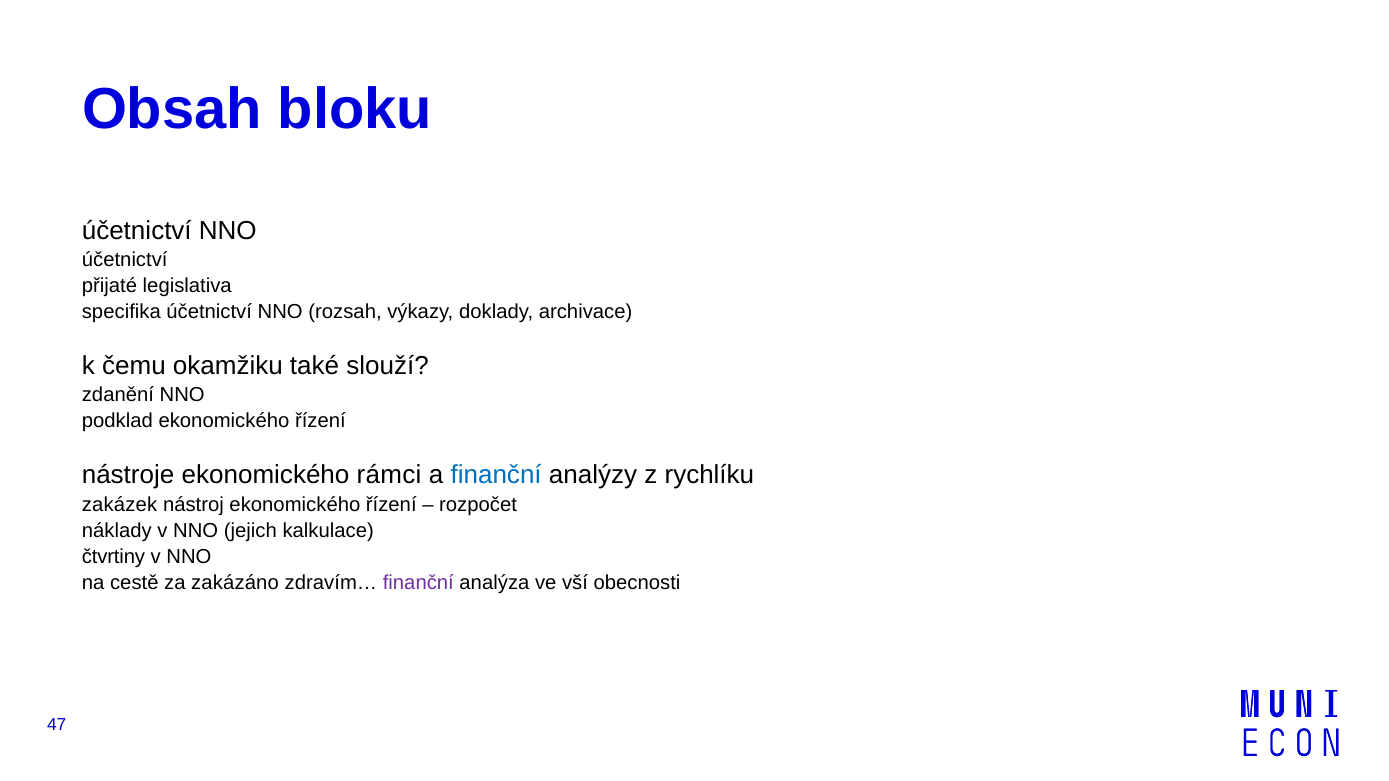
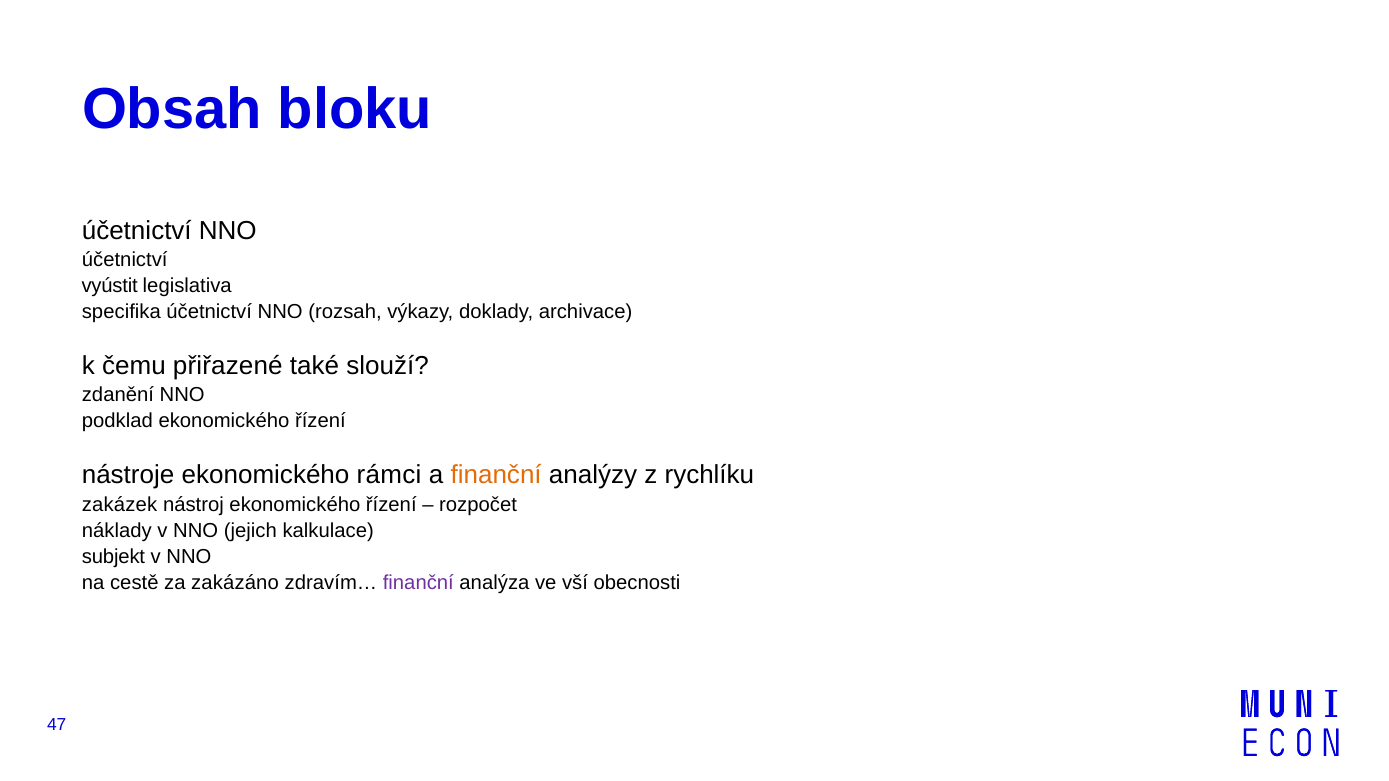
přijaté: přijaté -> vyústit (110, 286)
okamžiku: okamžiku -> přiřazené (228, 366)
finanční colour: blue -> orange (496, 476)
čtvrtiny: čtvrtiny -> subjekt (113, 557)
